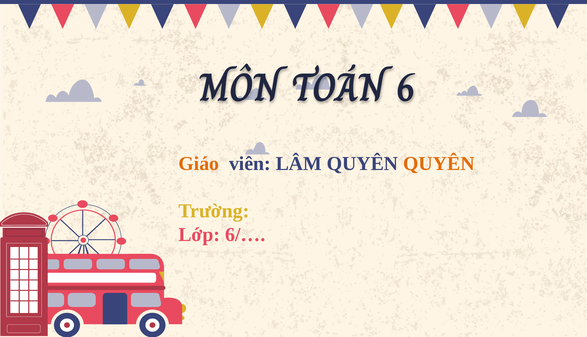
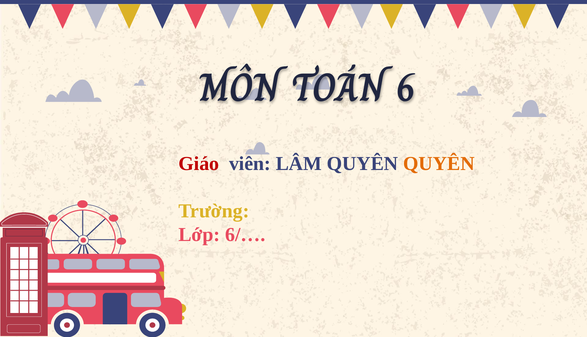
Giáo colour: orange -> red (199, 164)
